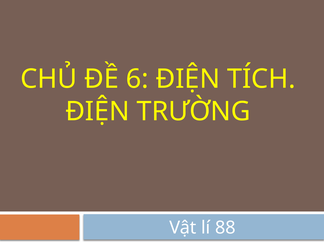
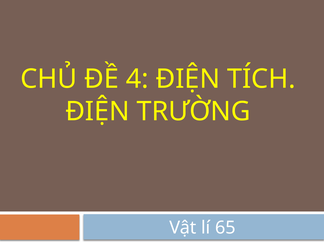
6: 6 -> 4 (137, 79)
88: 88 -> 65 (225, 228)
